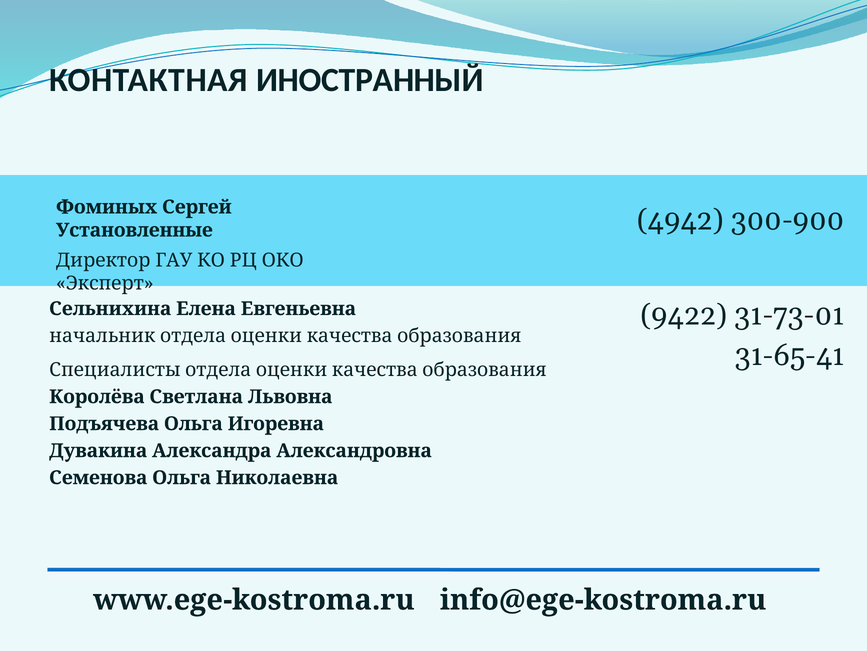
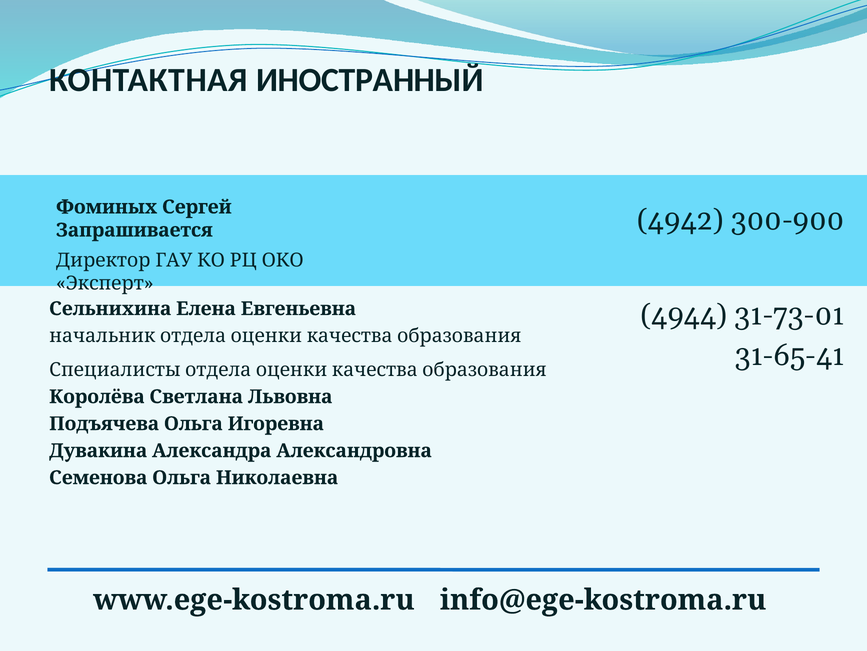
Установленные: Установленные -> Запрашивается (134, 230)
9422: 9422 -> 4944 (684, 315)
